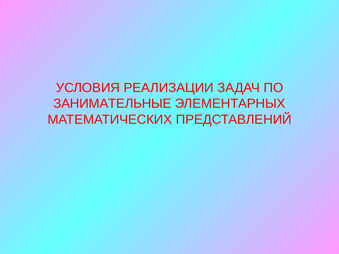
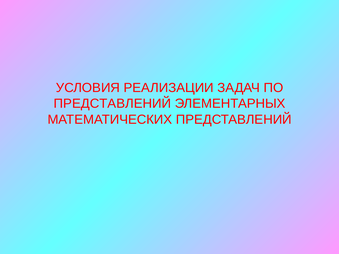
ЗАНИМАТЕЛЬНЫЕ: ЗАНИМАТЕЛЬНЫЕ -> ПРЕДСТАВЛЕНИЙ (112, 104)
